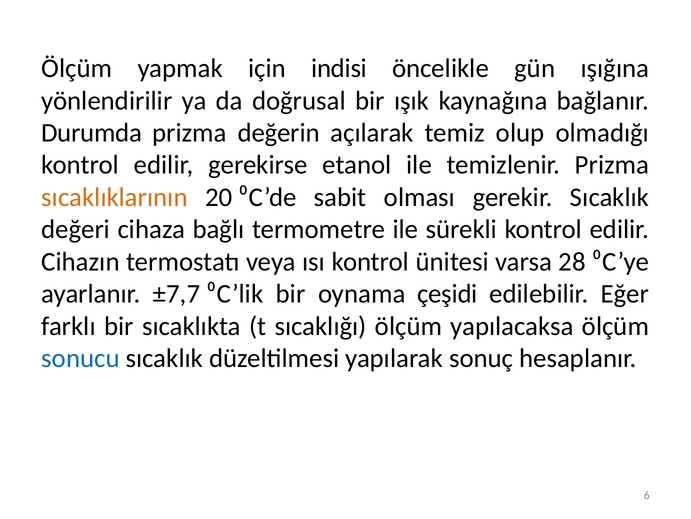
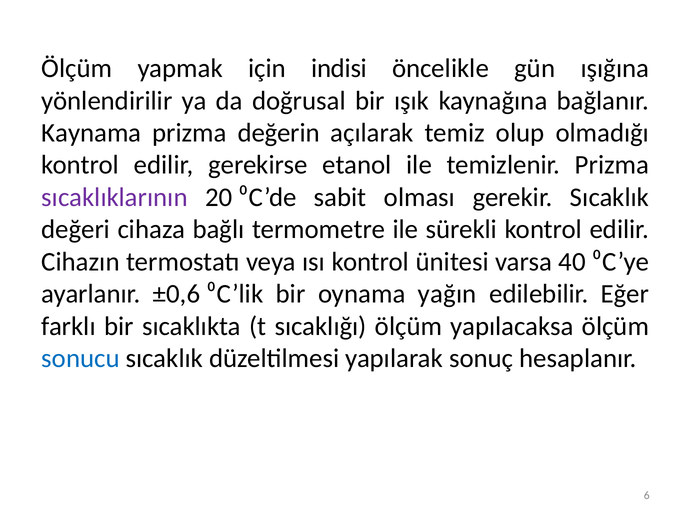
Durumda: Durumda -> Kaynama (91, 133)
sıcaklıklarının colour: orange -> purple (115, 197)
28: 28 -> 40 (572, 261)
±7,7: ±7,7 -> ±0,6 (177, 294)
çeşidi: çeşidi -> yağın (447, 294)
